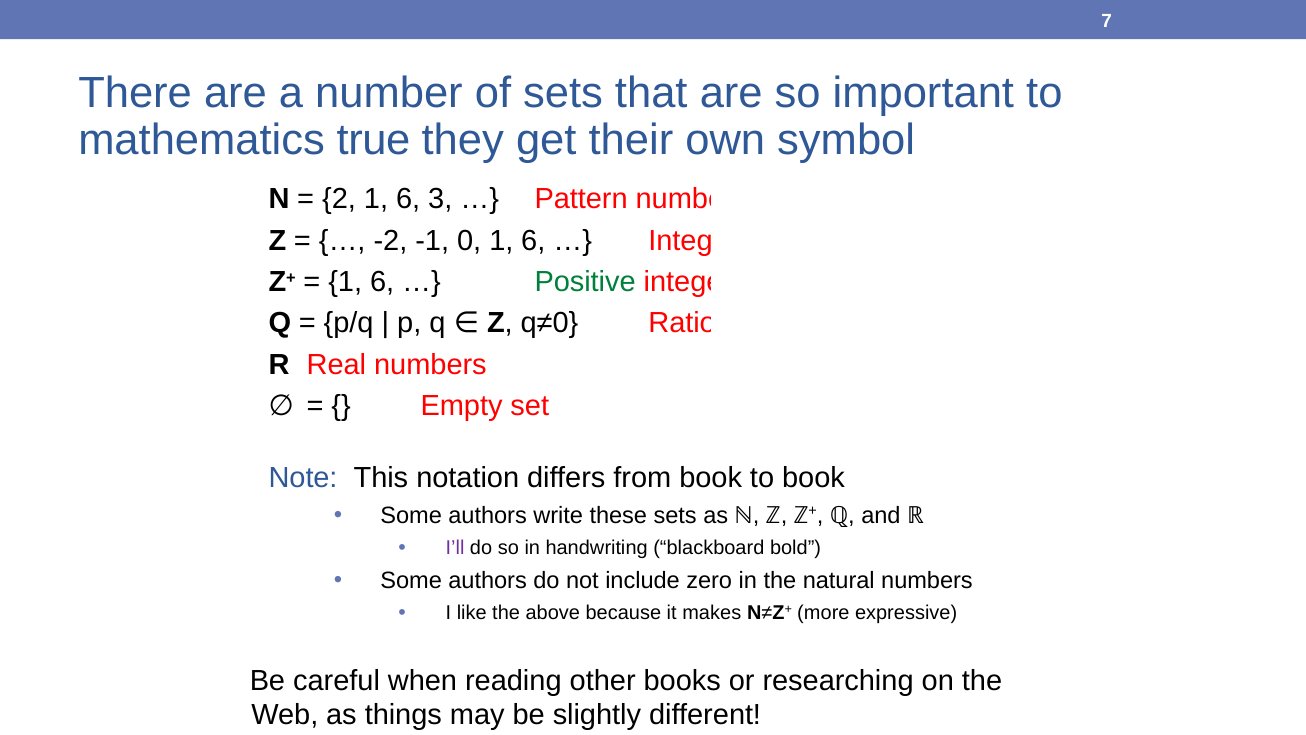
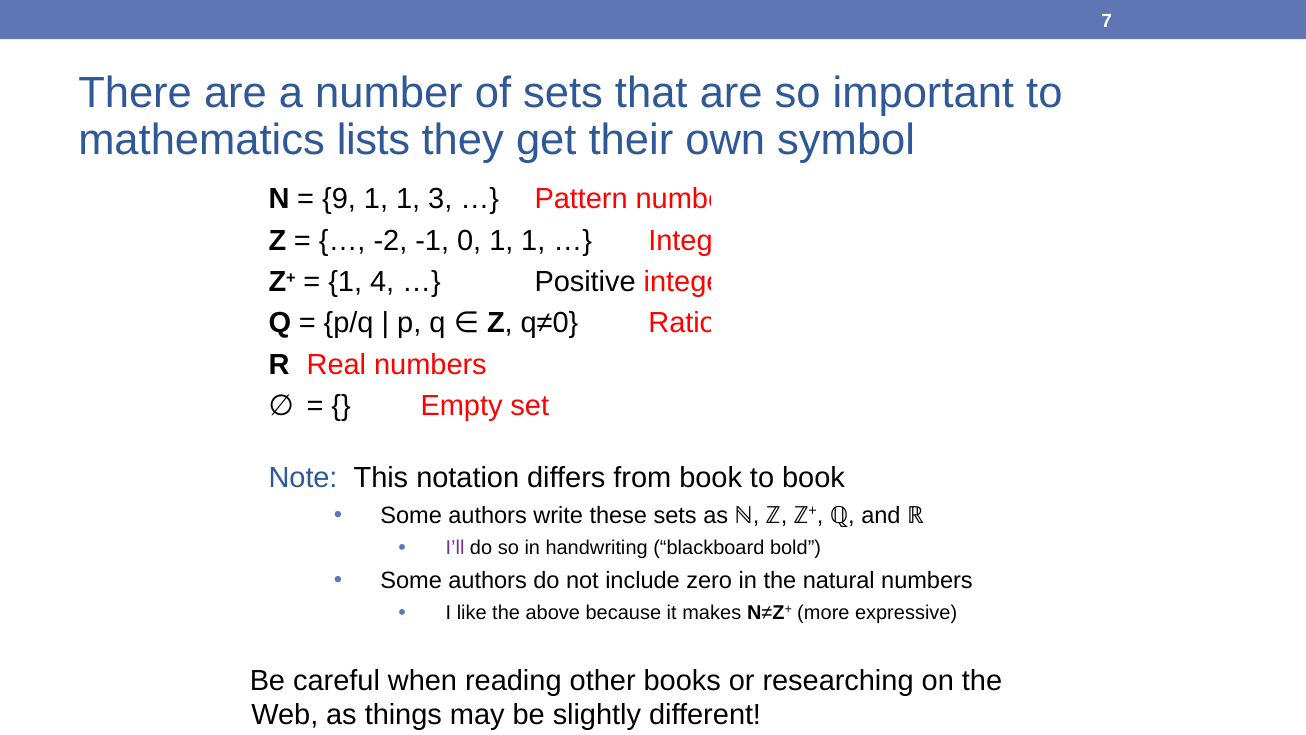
true: true -> lists (374, 140)
2: 2 -> 9 (339, 199)
6: 6 -> 1 (408, 199)
0 1 6: 6 -> 1 (533, 240)
6: 6 -> 4 (382, 282)
Positive colour: green -> black (585, 282)
